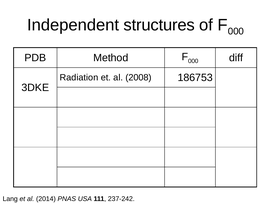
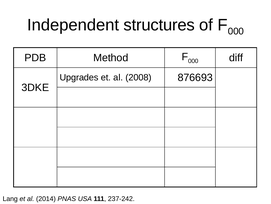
Radiation: Radiation -> Upgrades (79, 77)
186753: 186753 -> 876693 (195, 77)
